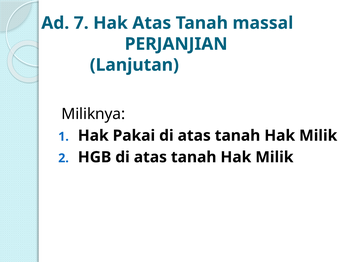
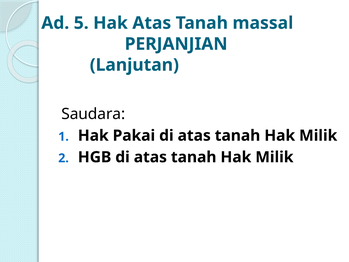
7: 7 -> 5 (81, 23)
Miliknya: Miliknya -> Saudara (93, 114)
